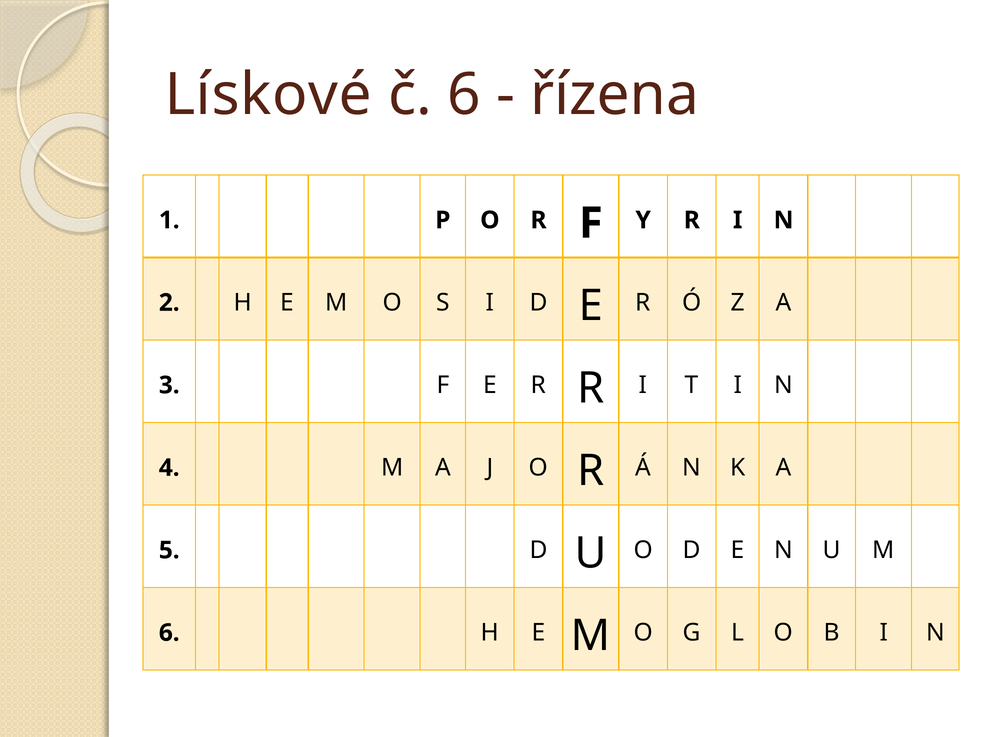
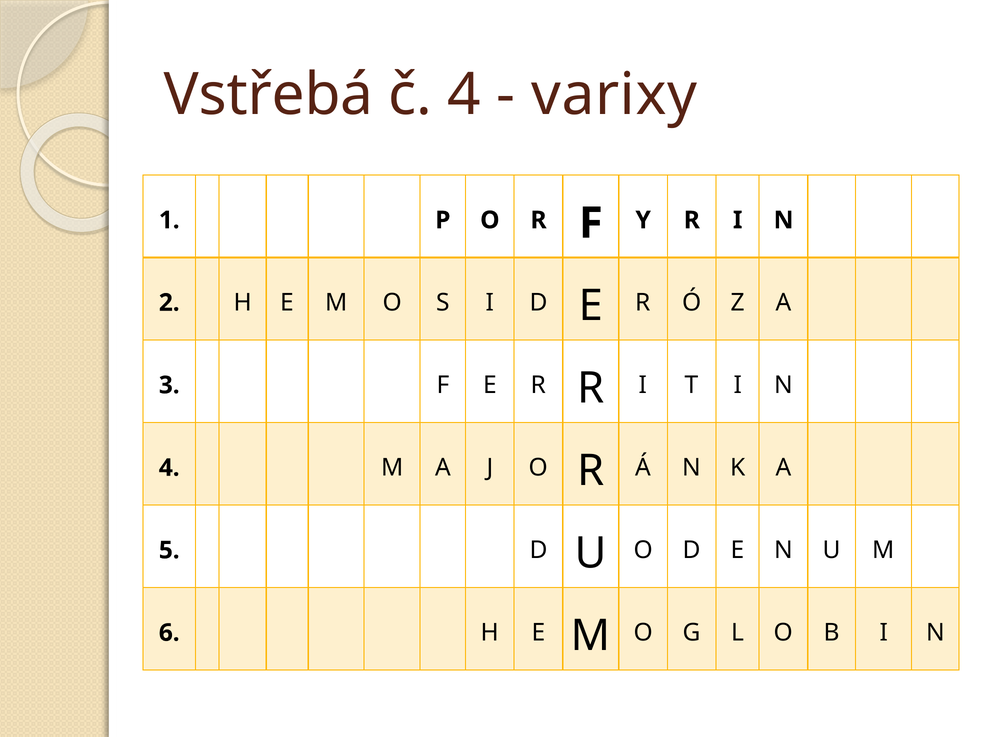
Lískové: Lískové -> Vstřebá (269, 95)
č 6: 6 -> 4 (464, 95)
řízena: řízena -> varixy (614, 95)
